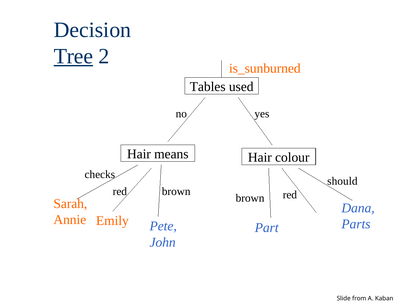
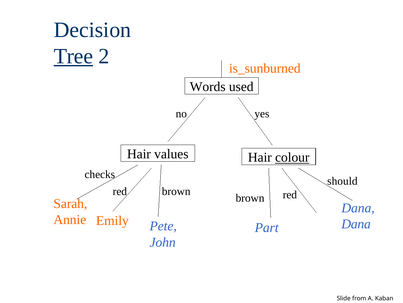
Tables: Tables -> Words (208, 87)
means: means -> values (171, 154)
colour underline: none -> present (292, 157)
Parts: Parts -> Dana (356, 224)
